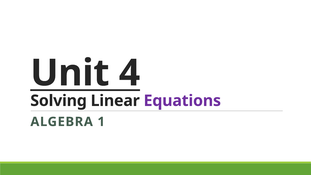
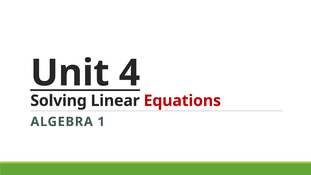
Equations colour: purple -> red (182, 101)
